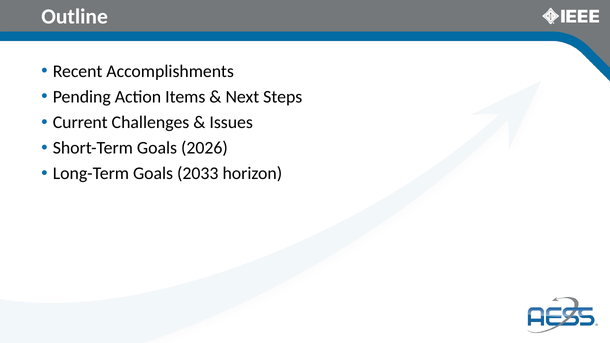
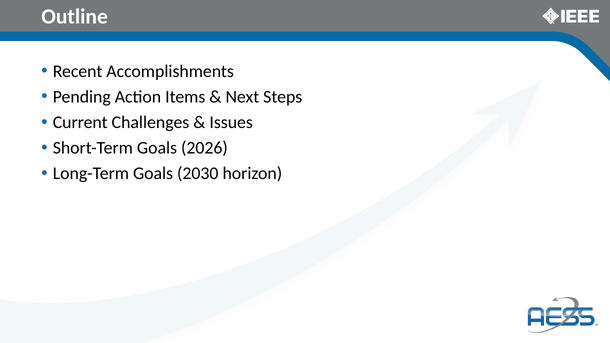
2033: 2033 -> 2030 (198, 174)
